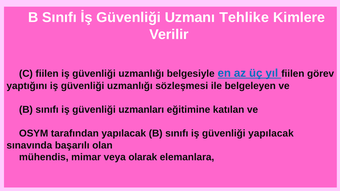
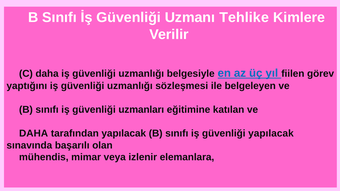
C fiilen: fiilen -> daha (47, 74)
OSYM: OSYM -> DAHA (34, 134)
olarak: olarak -> izlenir (143, 157)
